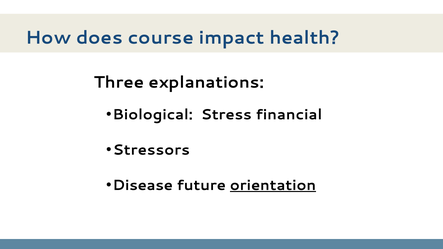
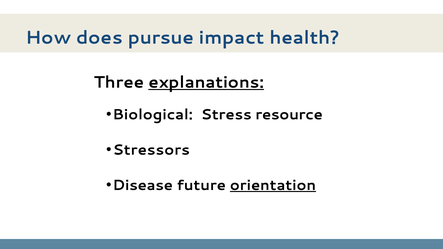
course: course -> pursue (161, 38)
explanations underline: none -> present (206, 83)
financial: financial -> resource (289, 115)
